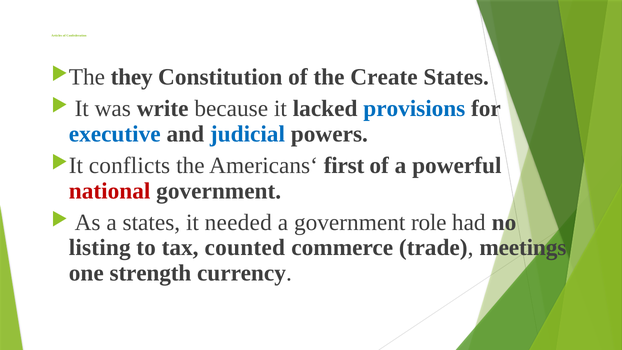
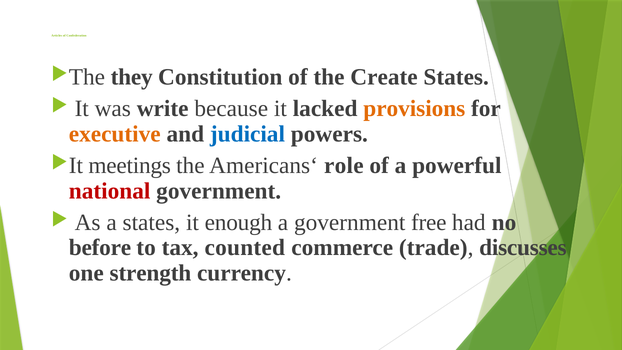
provisions colour: blue -> orange (414, 109)
executive colour: blue -> orange (115, 134)
conflicts: conflicts -> meetings (130, 166)
first: first -> role (344, 166)
needed: needed -> enough (238, 222)
role: role -> free (429, 222)
listing: listing -> before (100, 248)
meetings: meetings -> discusses (523, 248)
